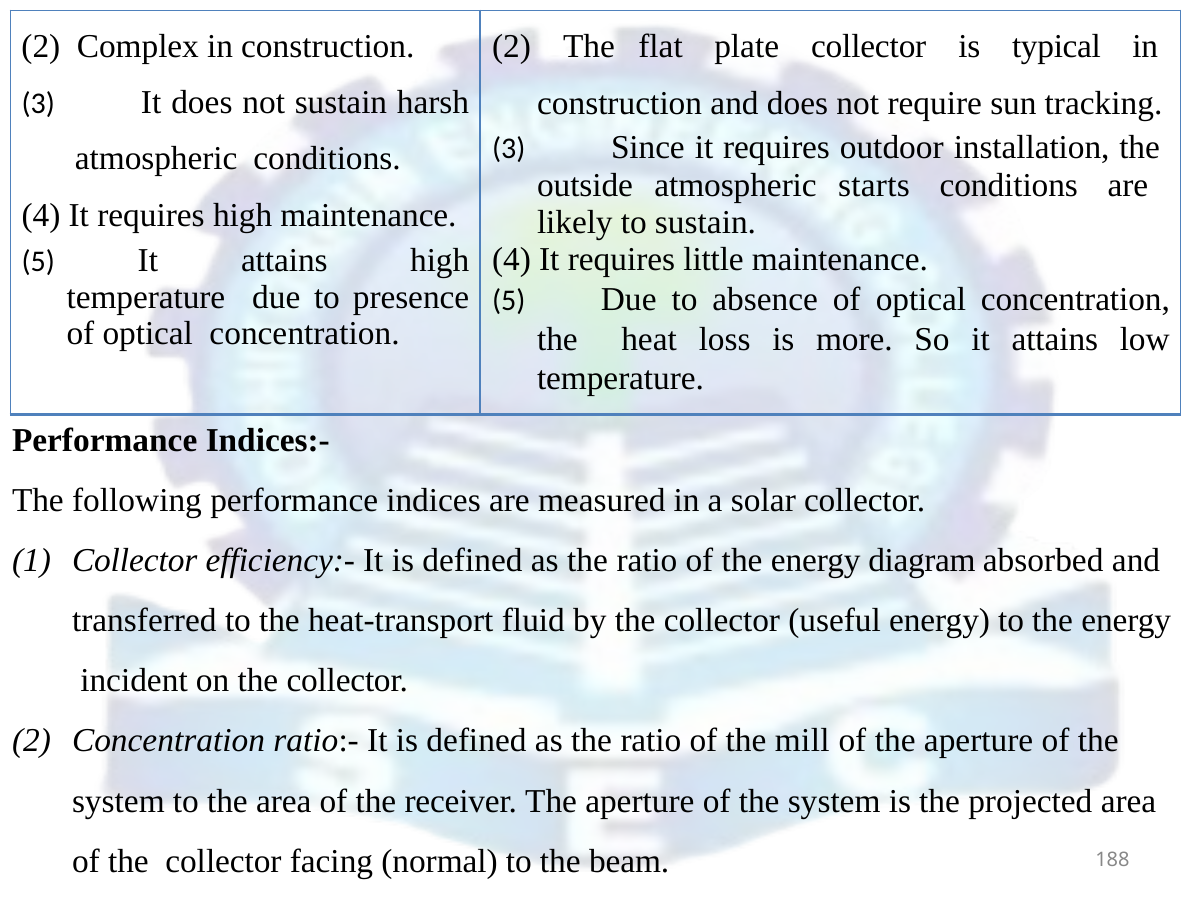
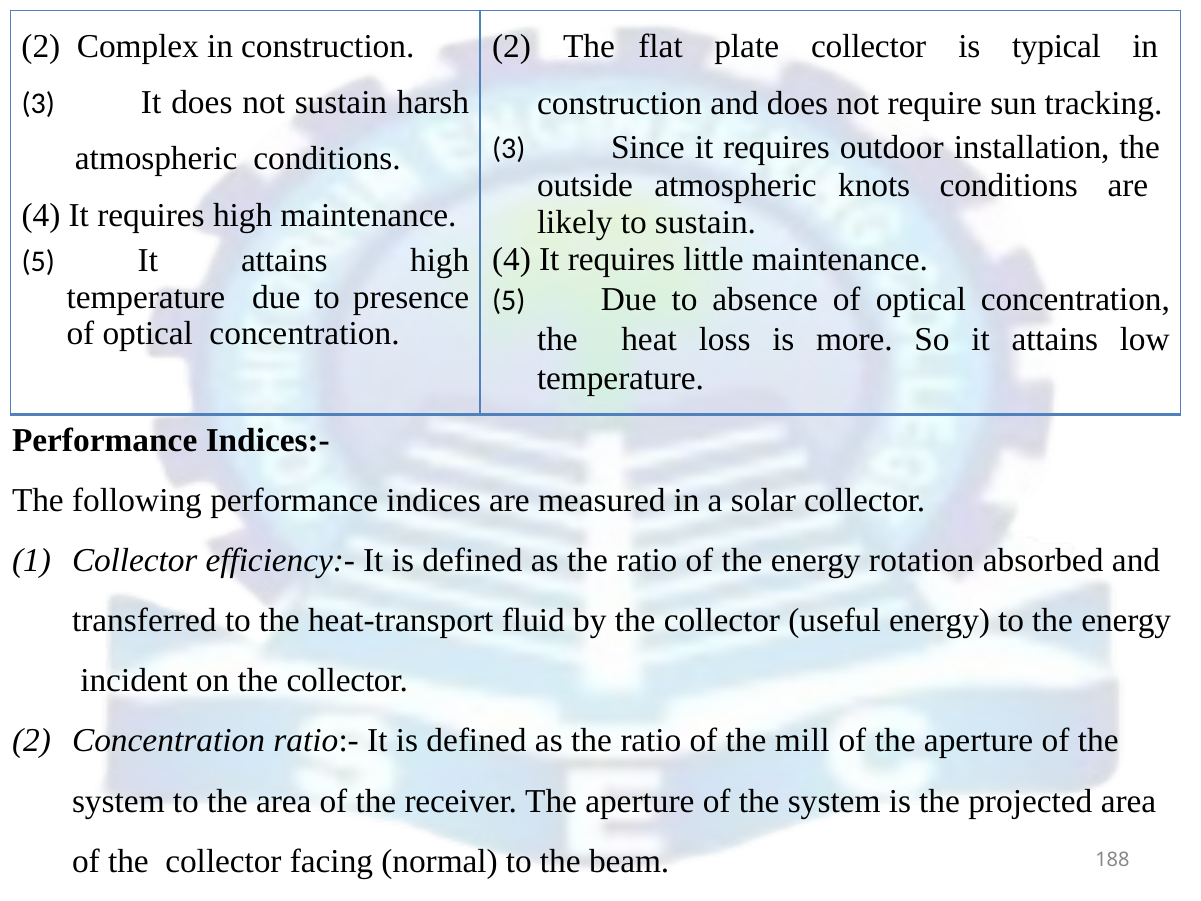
starts: starts -> knots (874, 185)
diagram: diagram -> rotation (922, 561)
